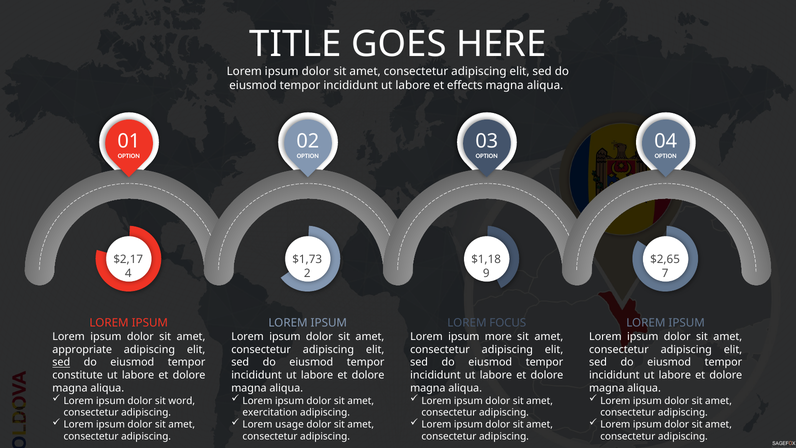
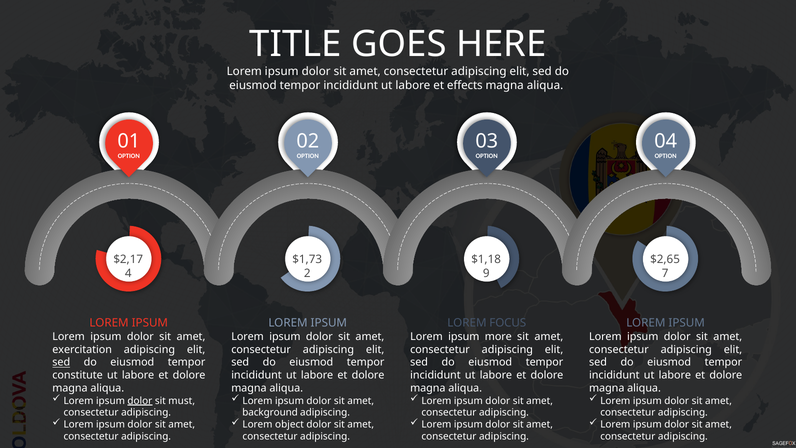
appropriate: appropriate -> exercitation (82, 349)
dolor underline: none -> present (140, 401)
word: word -> must (182, 401)
exercitation: exercitation -> background (270, 412)
usage: usage -> object (289, 424)
